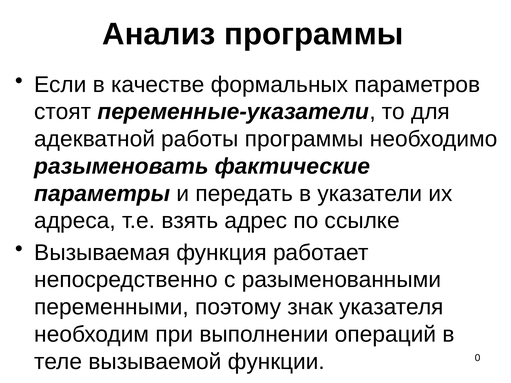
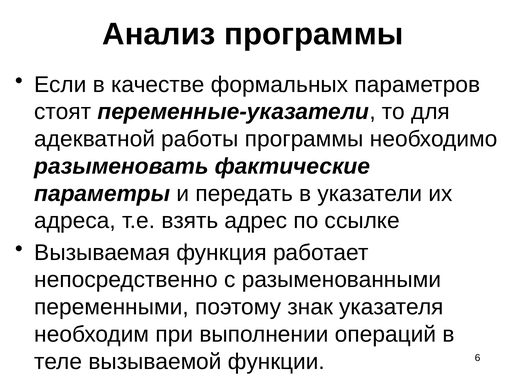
0: 0 -> 6 (478, 358)
